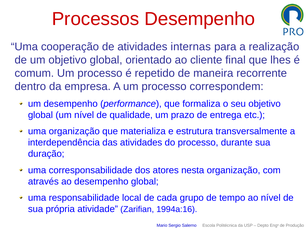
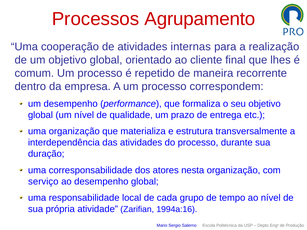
Processos Desempenho: Desempenho -> Agrupamento (200, 19)
através: através -> serviço (43, 182)
